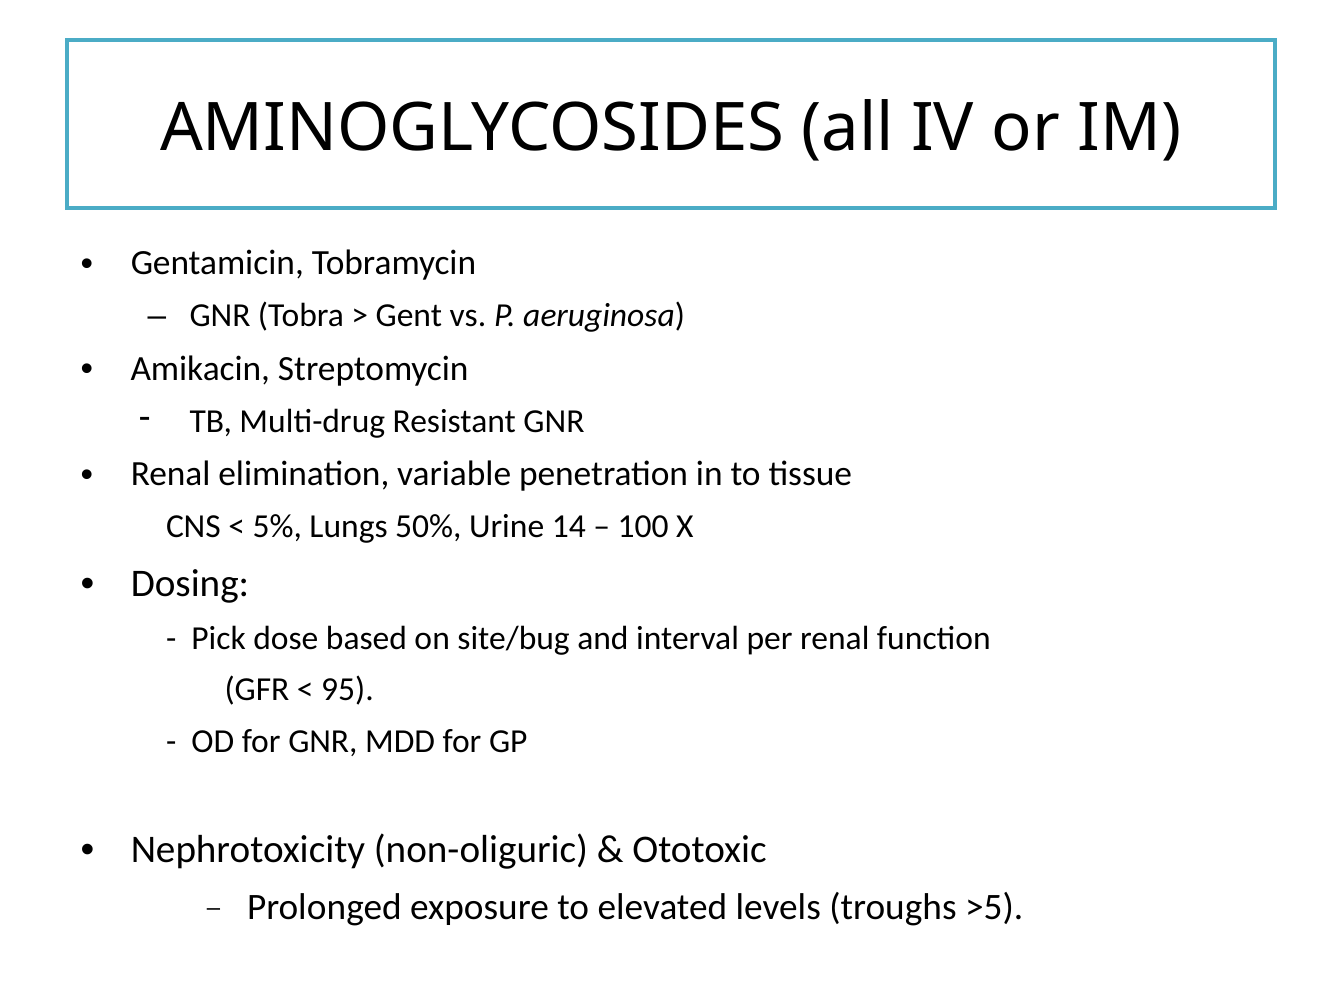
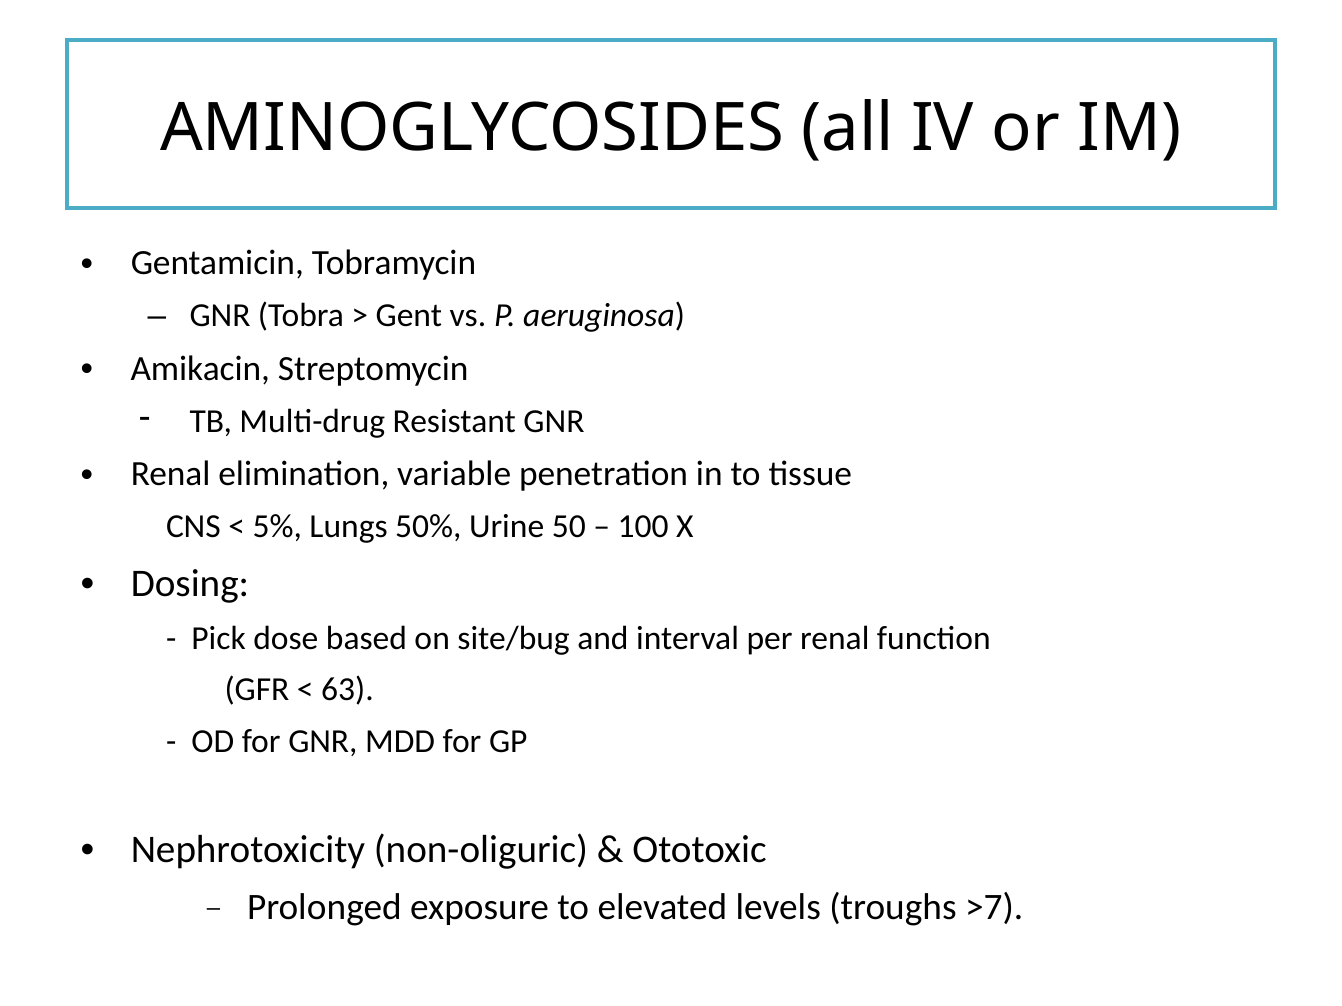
14: 14 -> 50 (569, 527)
95: 95 -> 63 (347, 690)
>5: >5 -> >7 (994, 908)
